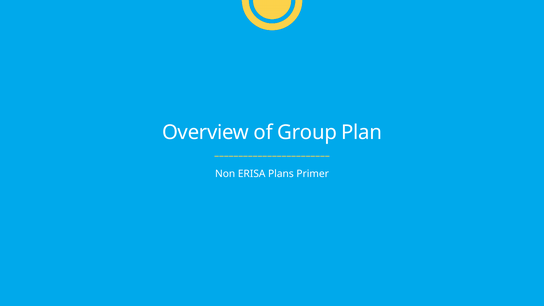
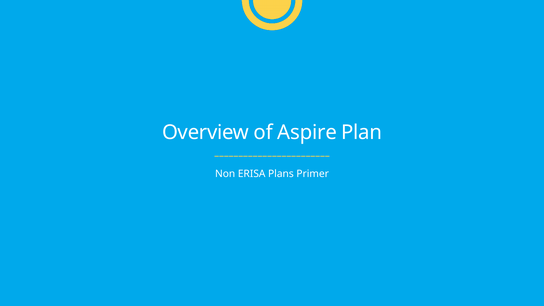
Group: Group -> Aspire (307, 133)
